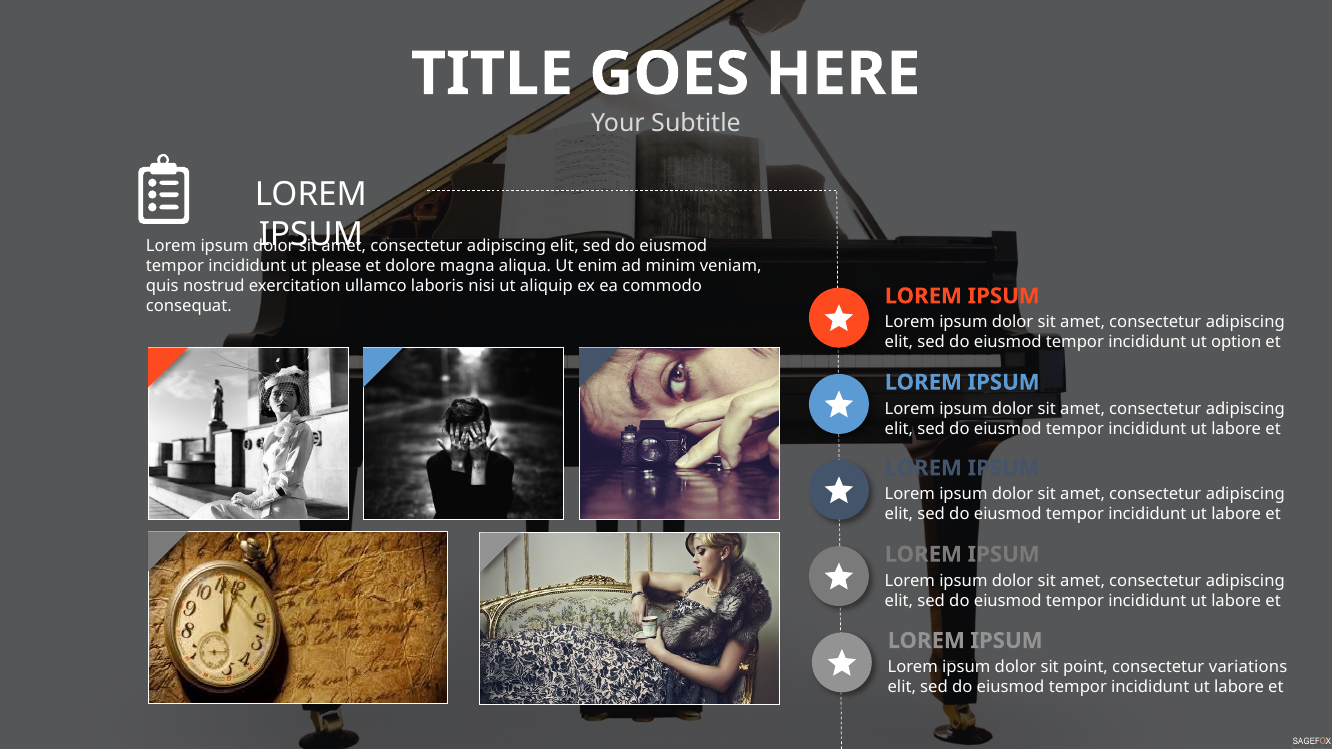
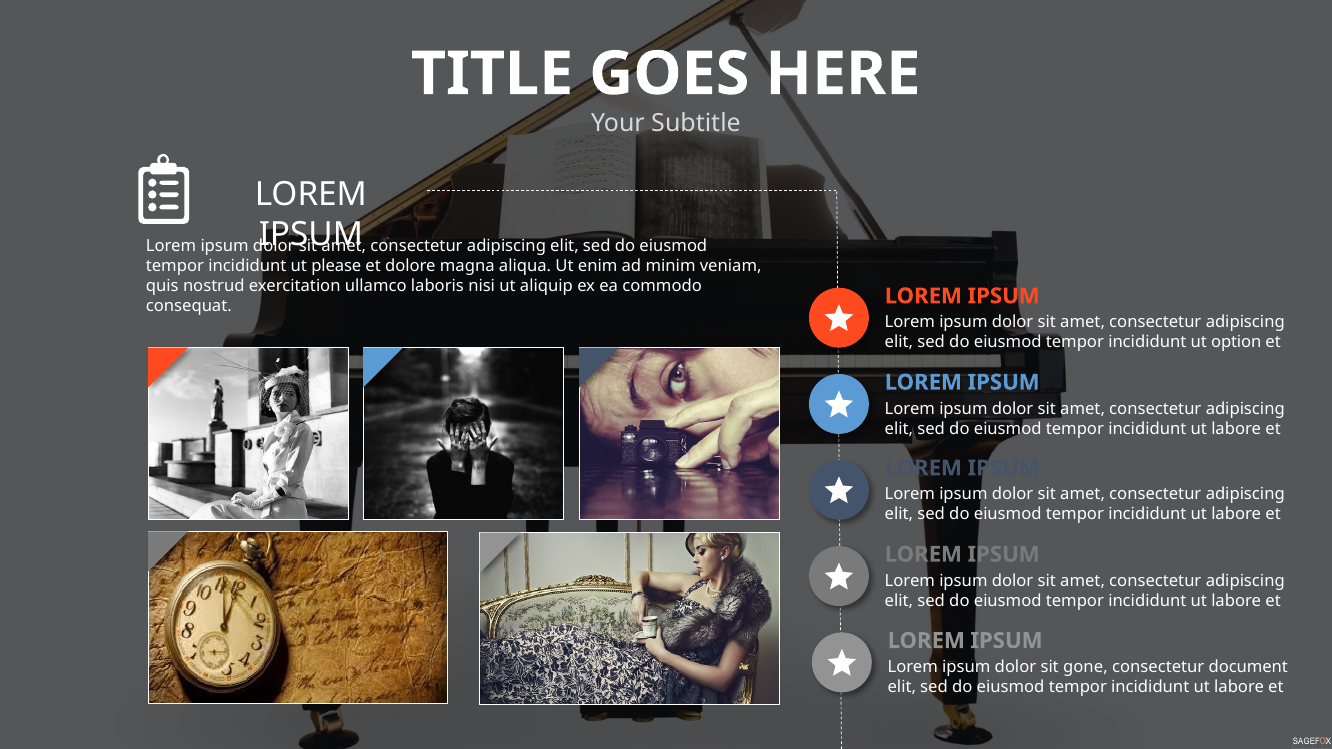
point: point -> gone (1085, 667)
variations: variations -> document (1248, 667)
